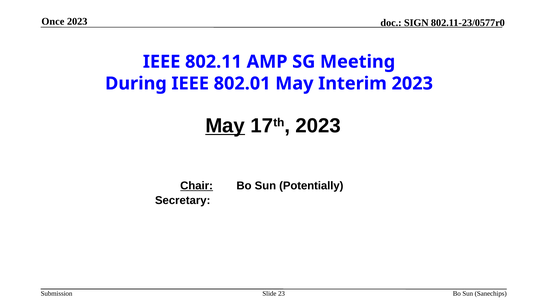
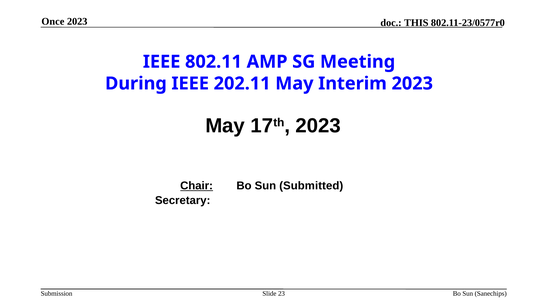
SIGN: SIGN -> THIS (416, 23)
802.01: 802.01 -> 202.11 (242, 83)
May underline: present -> none (225, 126)
Potentially: Potentially -> Submitted (311, 186)
